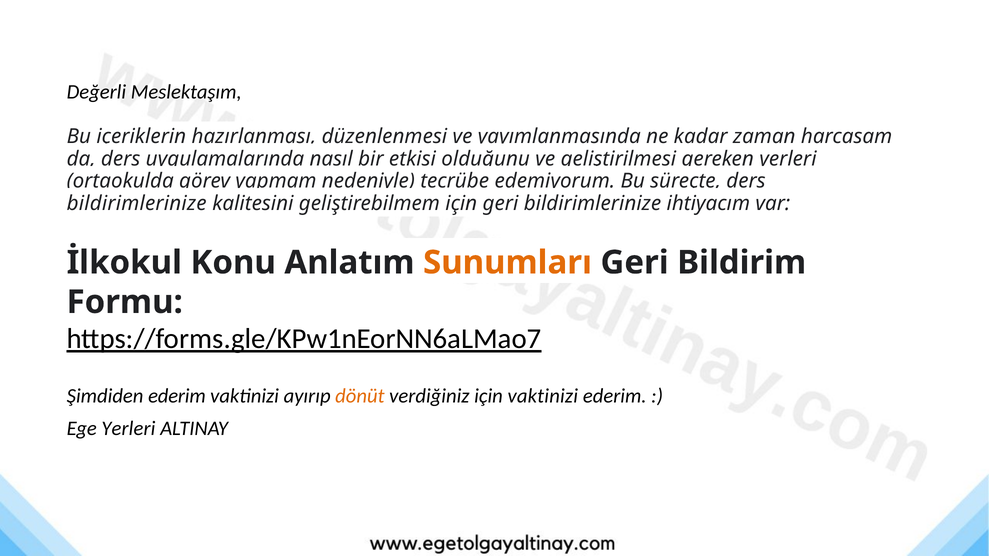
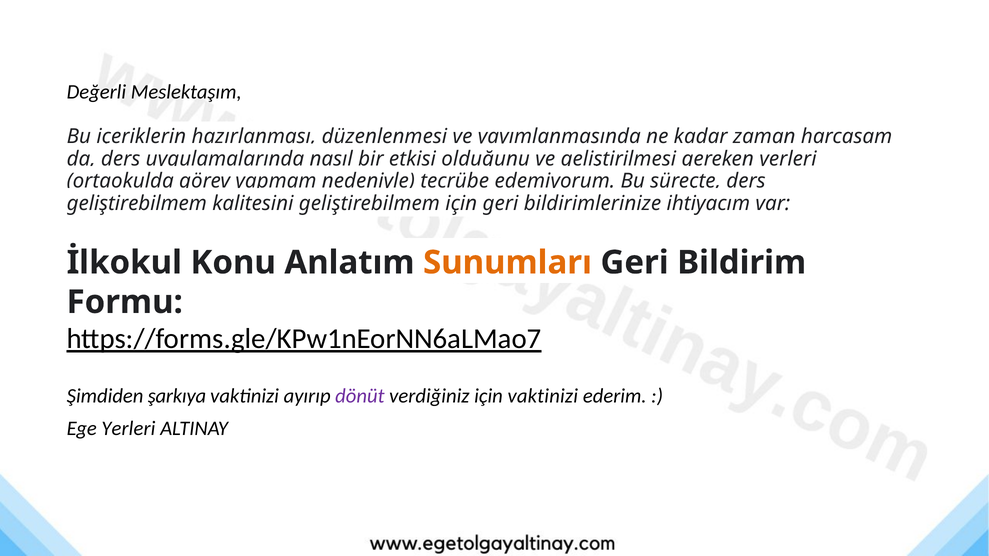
bildirimlerinize: bildirimlerinize -> geliştirebilmem (137, 204)
Şimdiden ederim: ederim -> şarkıya (177, 396)
dönüt colour: orange -> purple (360, 396)
